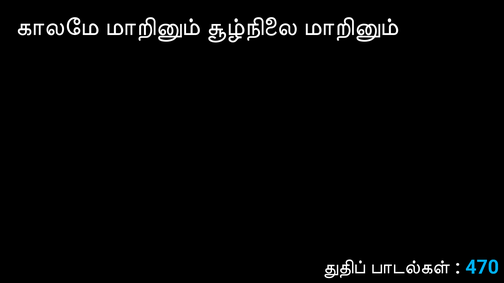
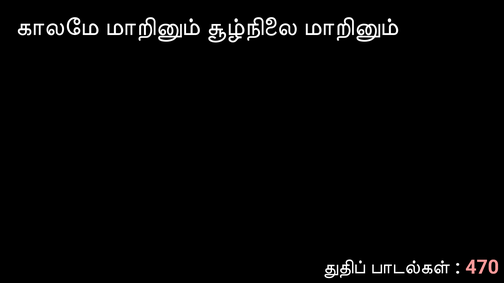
470 colour: light blue -> pink (482, 268)
